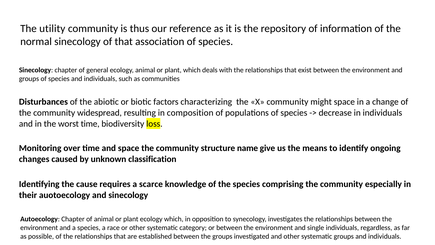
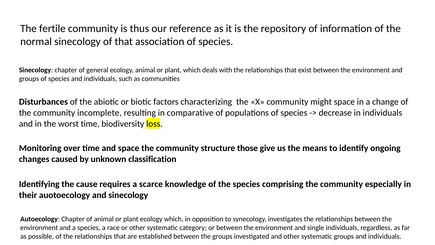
utility: utility -> fertile (52, 28)
widespread: widespread -> incomplete (99, 113)
composition: composition -> comparative (190, 113)
name: name -> those (248, 148)
